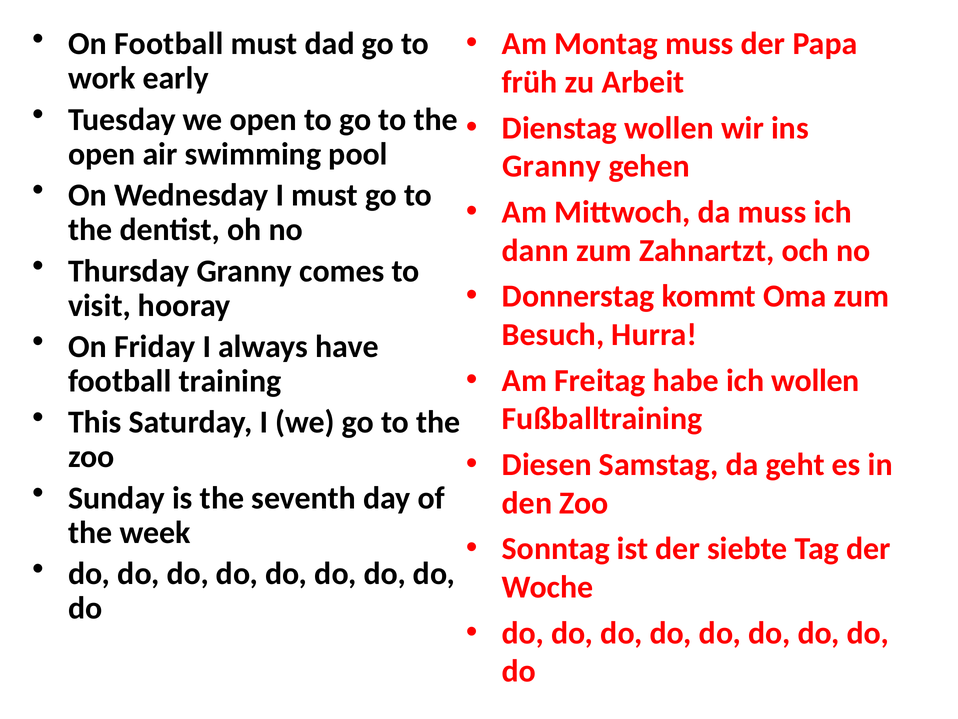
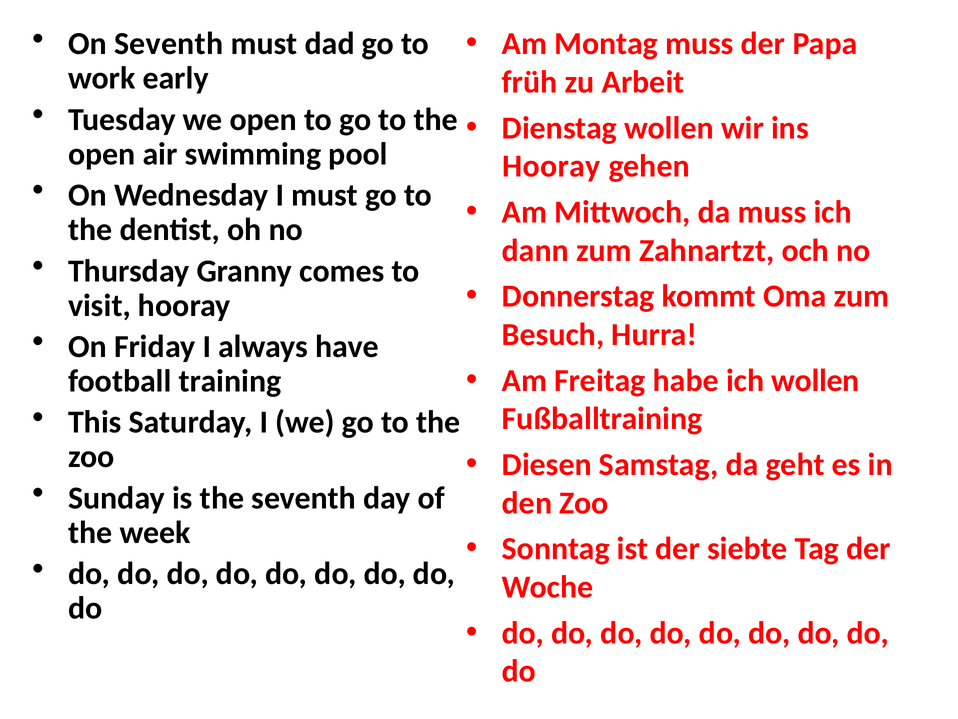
On Football: Football -> Seventh (169, 44)
Granny: Granny -> Hooray (551, 166)
